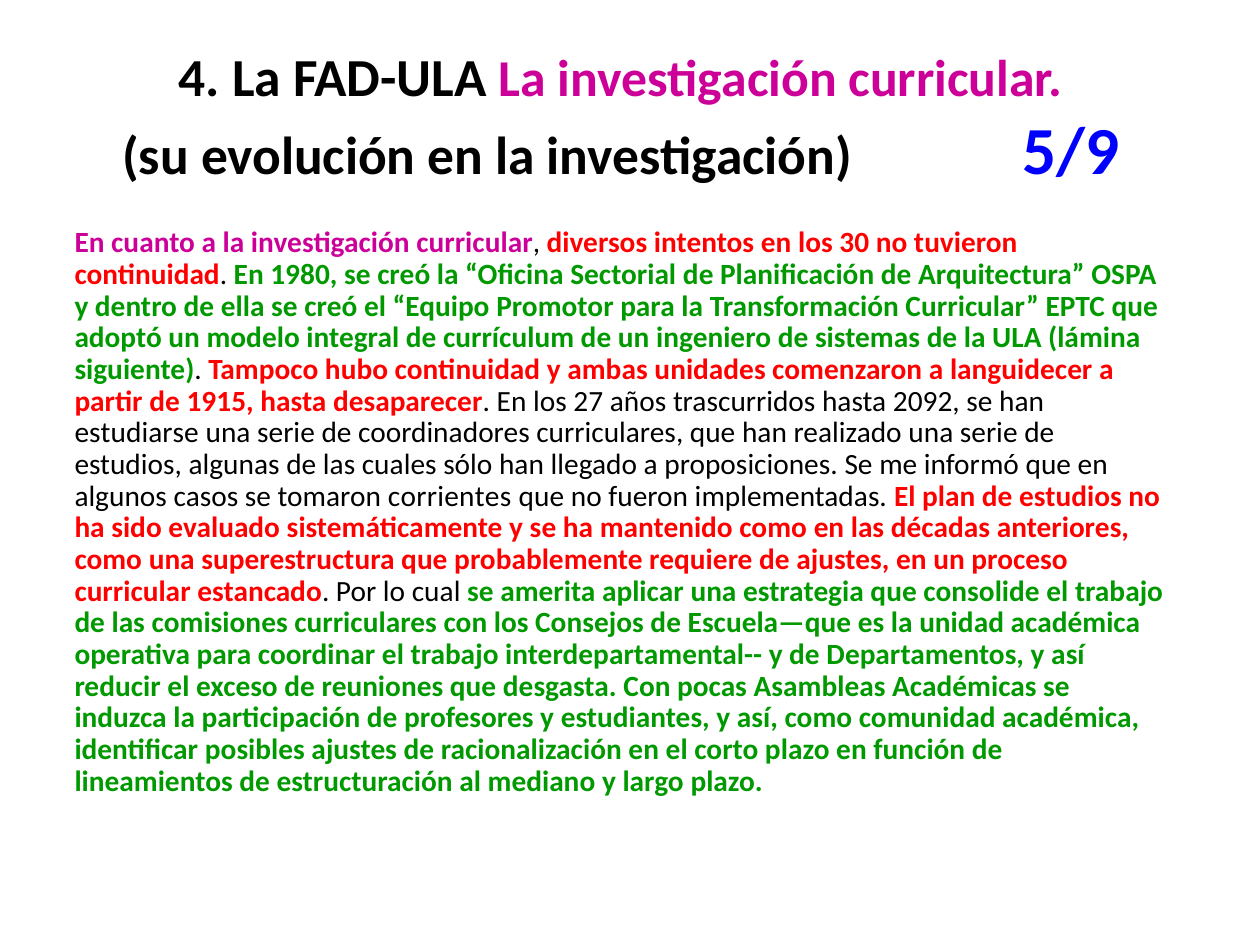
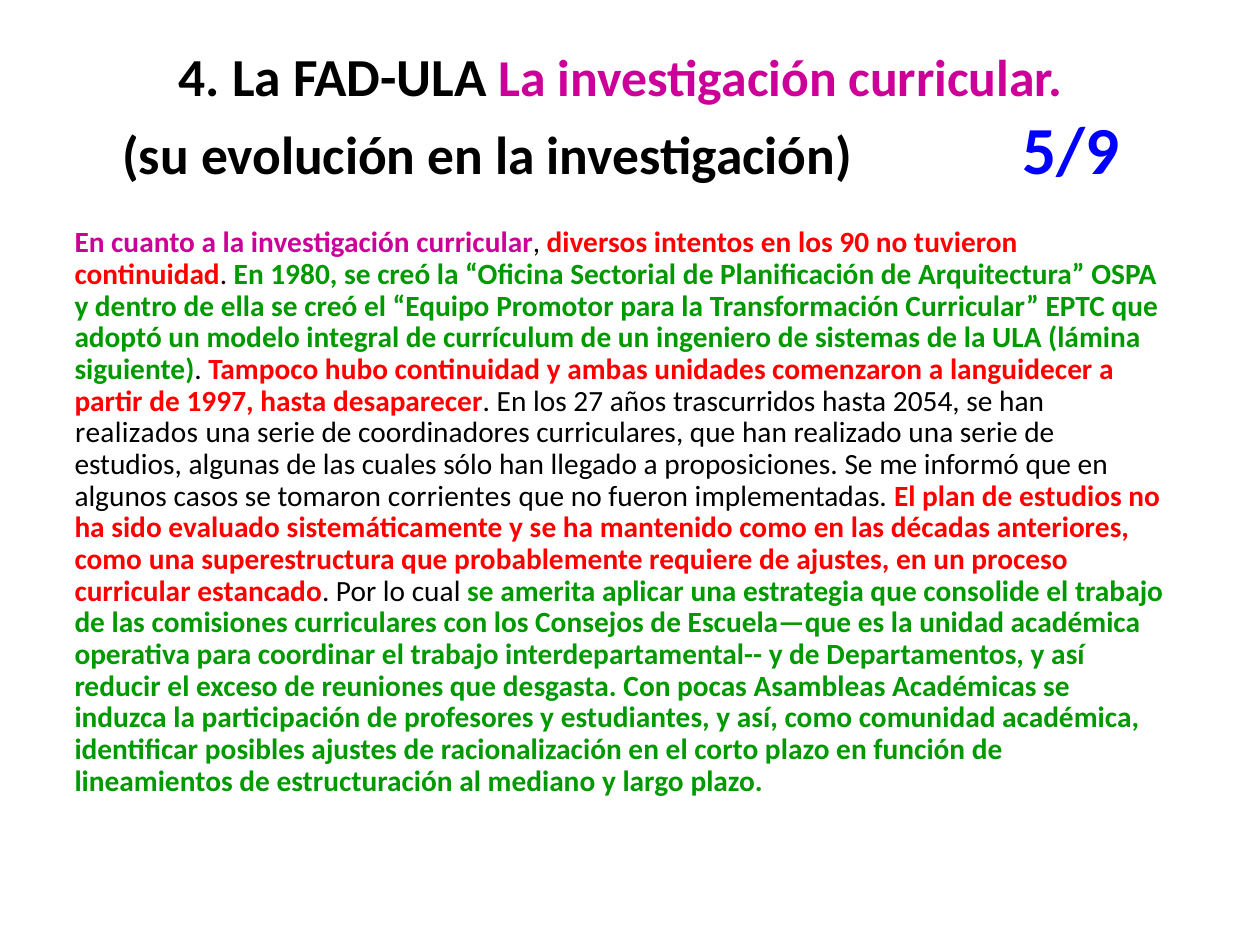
30: 30 -> 90 (854, 243)
1915: 1915 -> 1997 (220, 402)
2092: 2092 -> 2054 (926, 402)
estudiarse: estudiarse -> realizados (137, 433)
